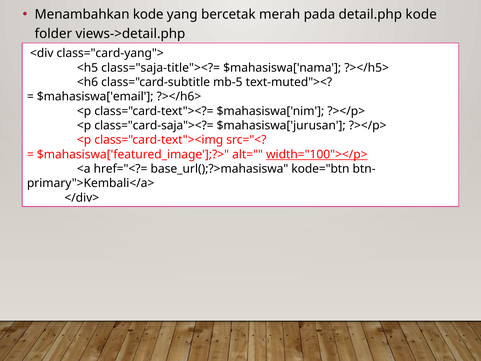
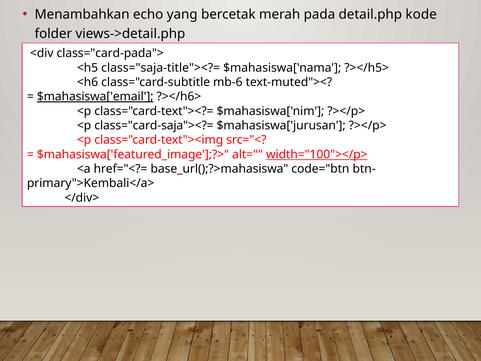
Menambahkan kode: kode -> echo (148, 15)
class="card-yang">: class="card-yang"> -> class="card-pada"> (110, 53)
mb-5: mb-5 -> mb-6 (228, 82)
$mahasiswa['email underline: none -> present (95, 97)
kode="btn: kode="btn -> code="btn (320, 169)
